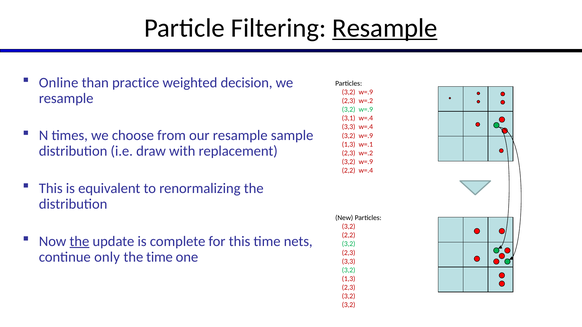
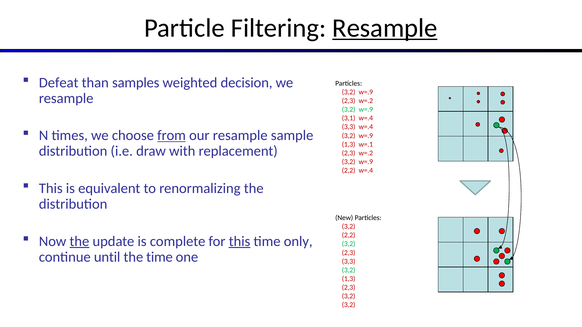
Online: Online -> Defeat (59, 83)
practice: practice -> samples (136, 83)
from underline: none -> present (172, 136)
this underline: none -> present (240, 241)
nets: nets -> only (298, 241)
only: only -> until (107, 257)
